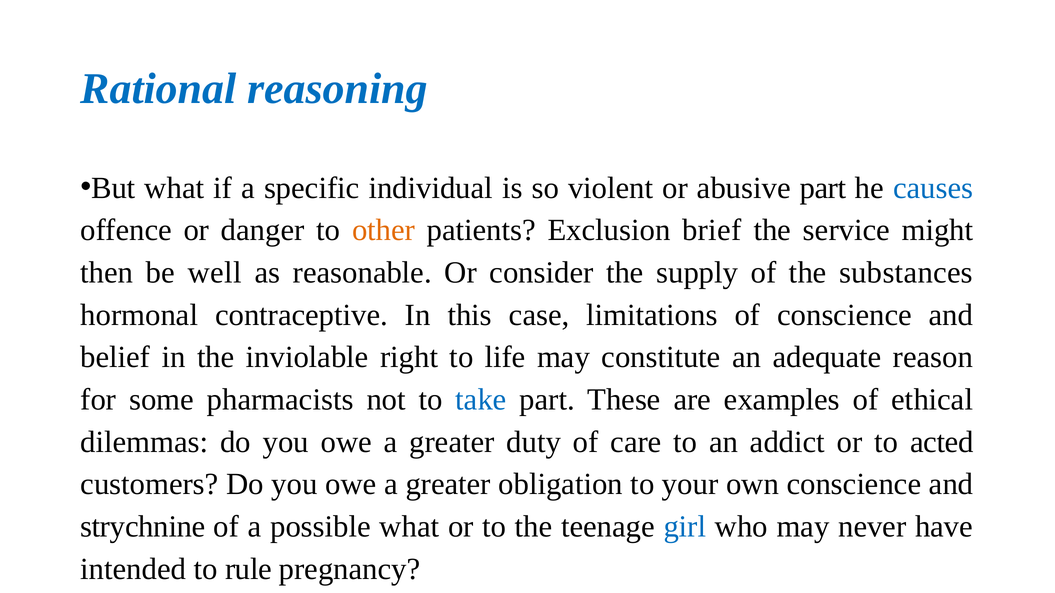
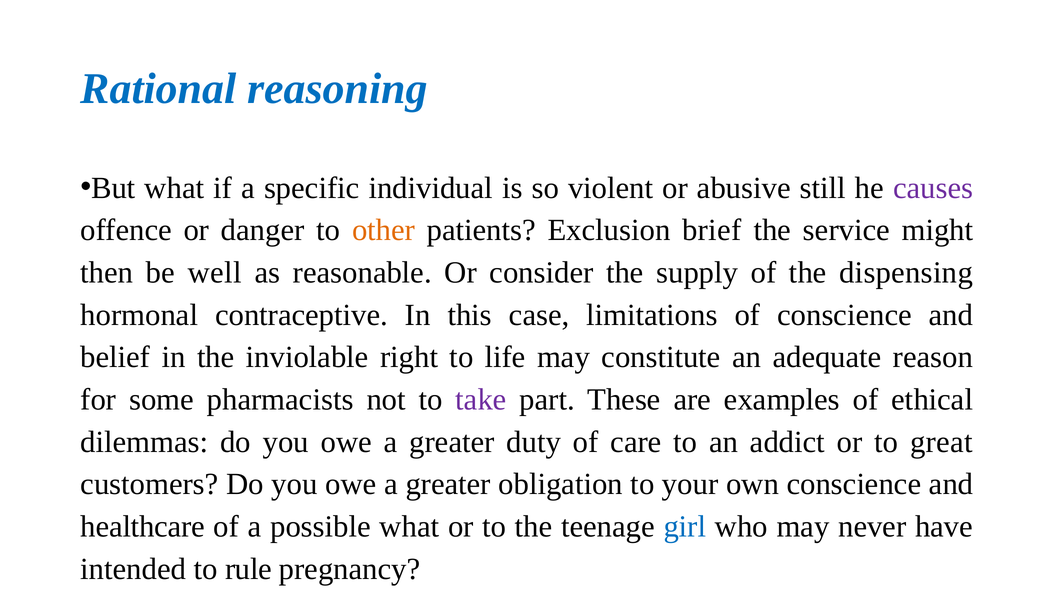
abusive part: part -> still (823, 188)
causes colour: blue -> purple (933, 188)
substances: substances -> dispensing (906, 273)
take colour: blue -> purple (481, 400)
acted: acted -> great (942, 442)
strychnine: strychnine -> healthcare (143, 527)
